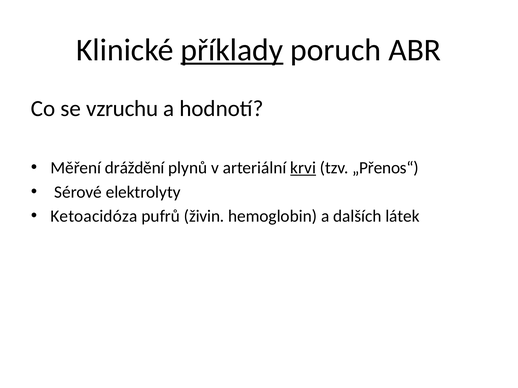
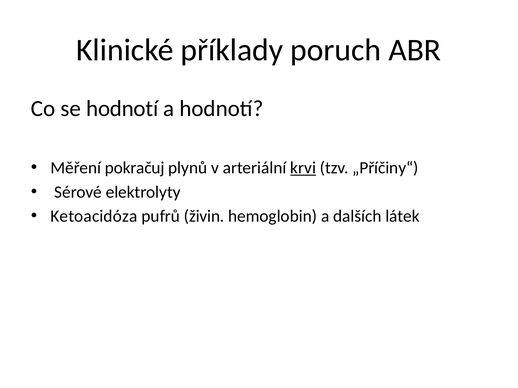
příklady underline: present -> none (232, 50)
se vzruchu: vzruchu -> hodnotí (122, 109)
dráždění: dráždění -> pokračuj (135, 168)
„Přenos“: „Přenos“ -> „Příčiny“ (385, 168)
